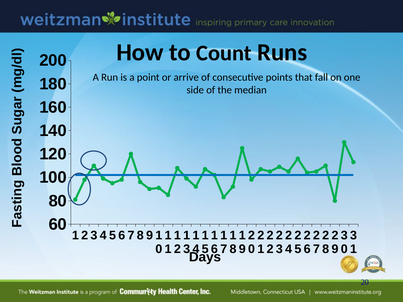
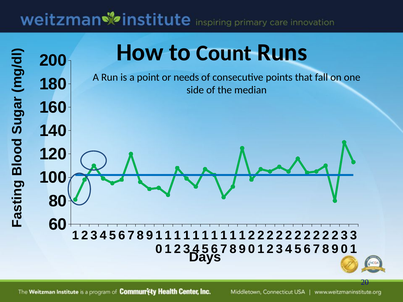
arrive: arrive -> needs (186, 77)
